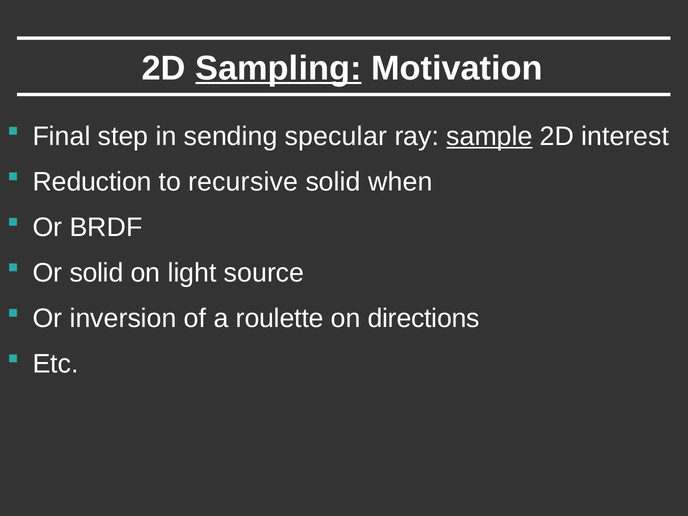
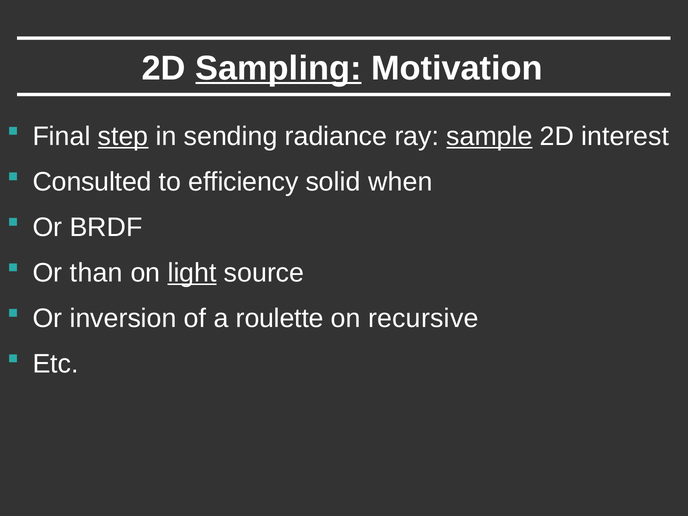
step underline: none -> present (123, 136)
specular: specular -> radiance (336, 136)
Reduction: Reduction -> Consulted (92, 182)
recursive: recursive -> efficiency (243, 182)
Or solid: solid -> than (96, 273)
light underline: none -> present (192, 273)
directions: directions -> recursive (423, 318)
